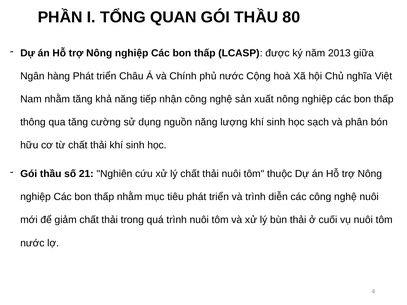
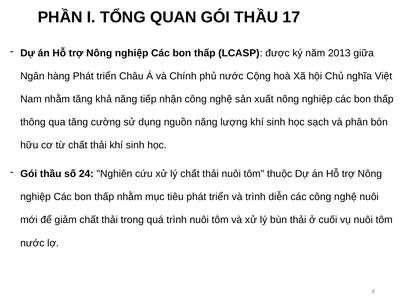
80: 80 -> 17 (291, 17)
21: 21 -> 24 (86, 174)
